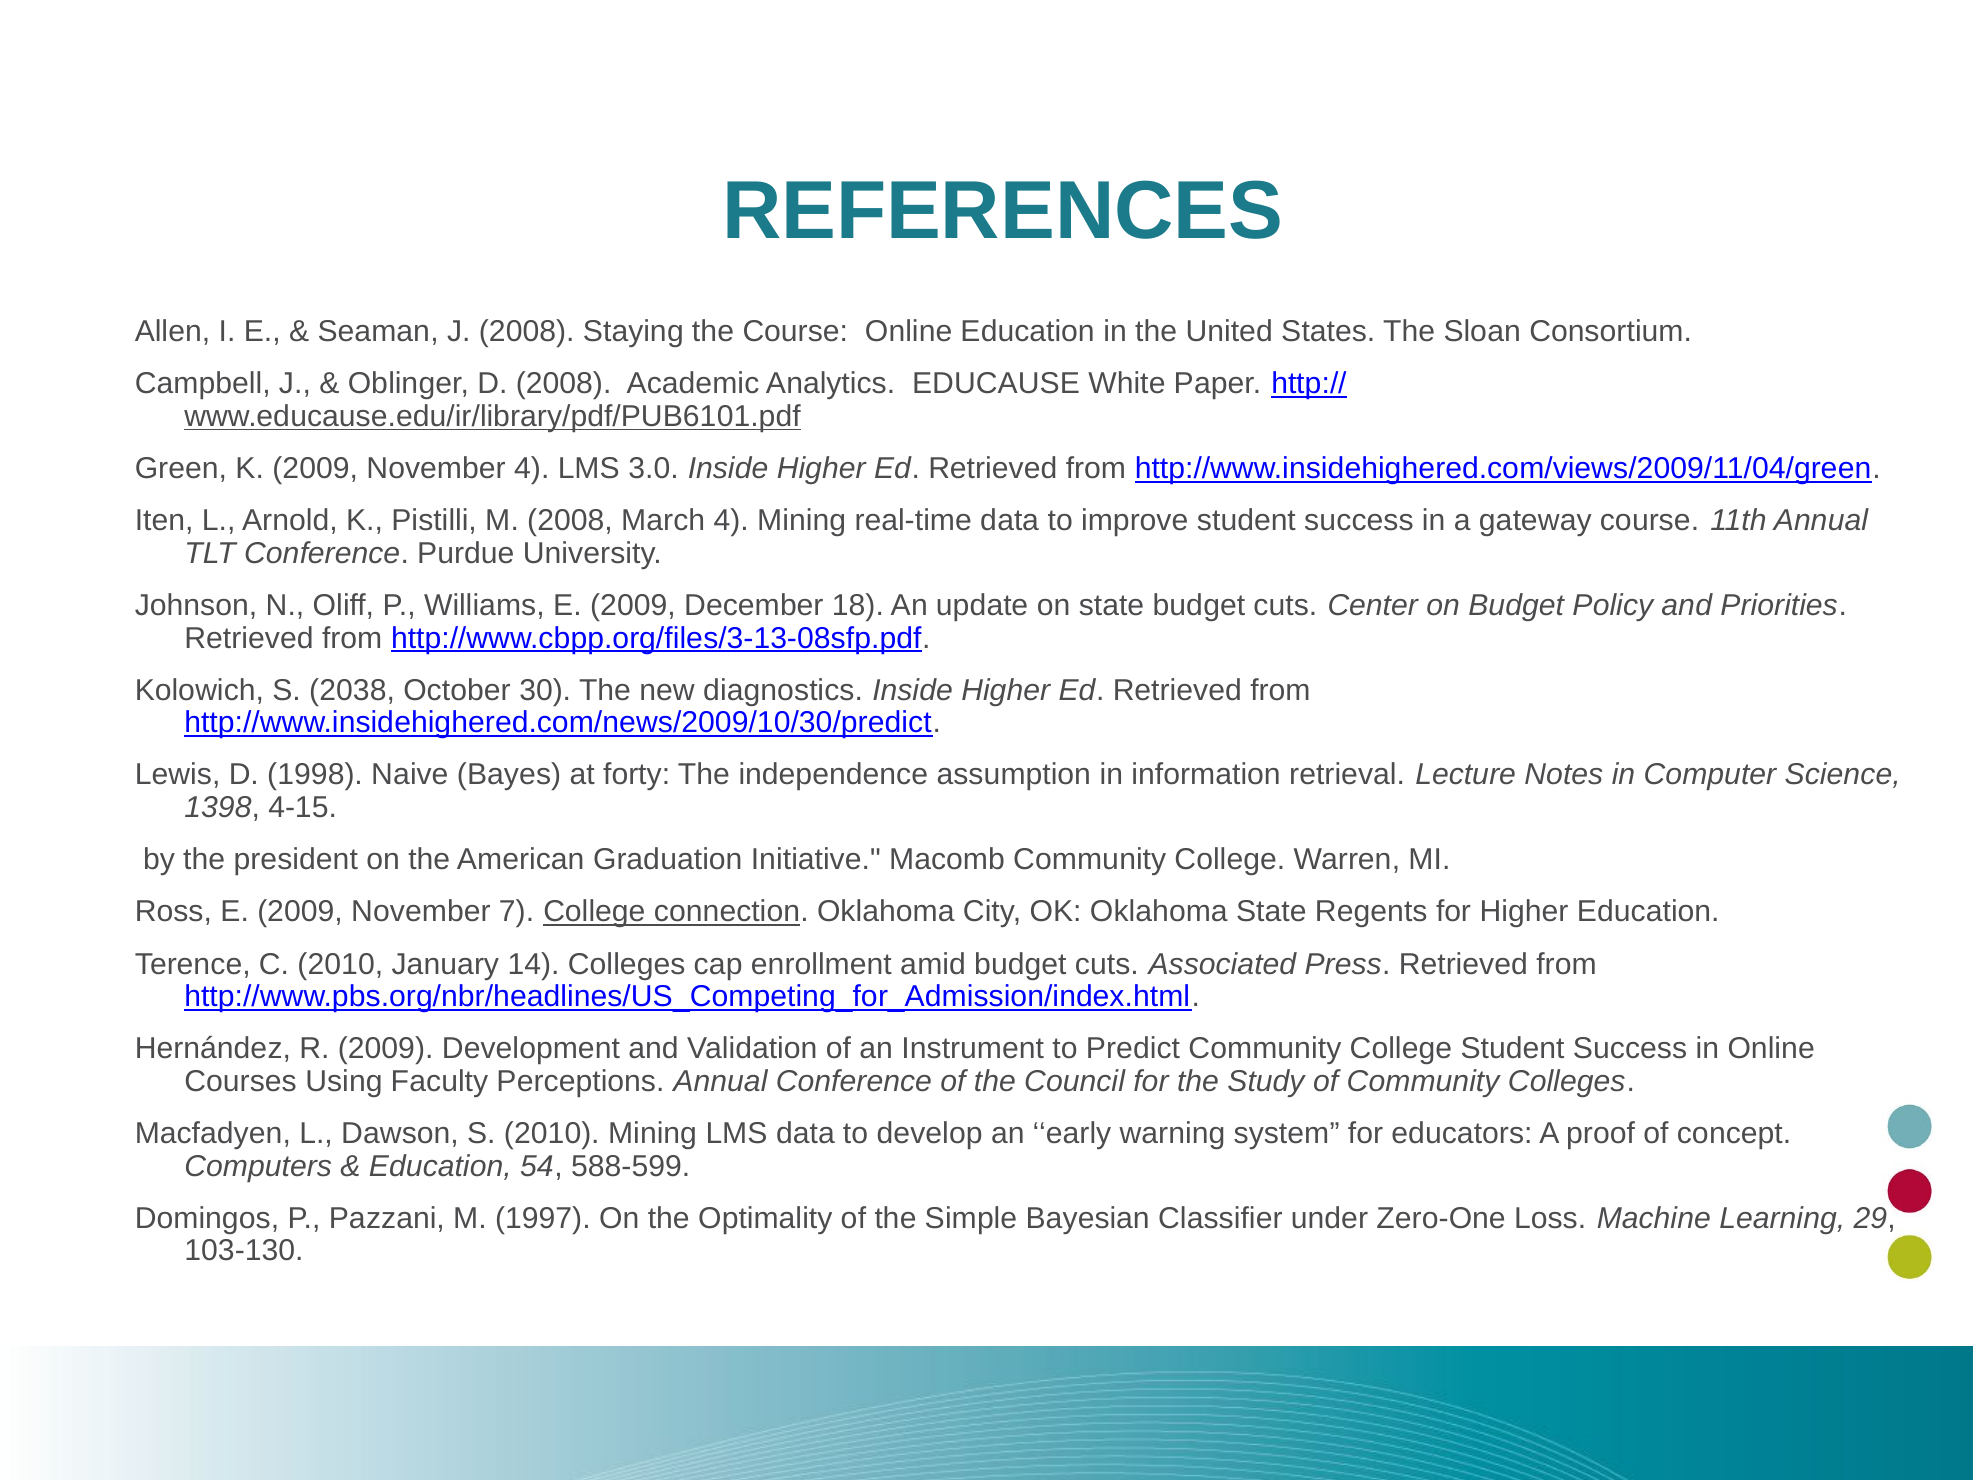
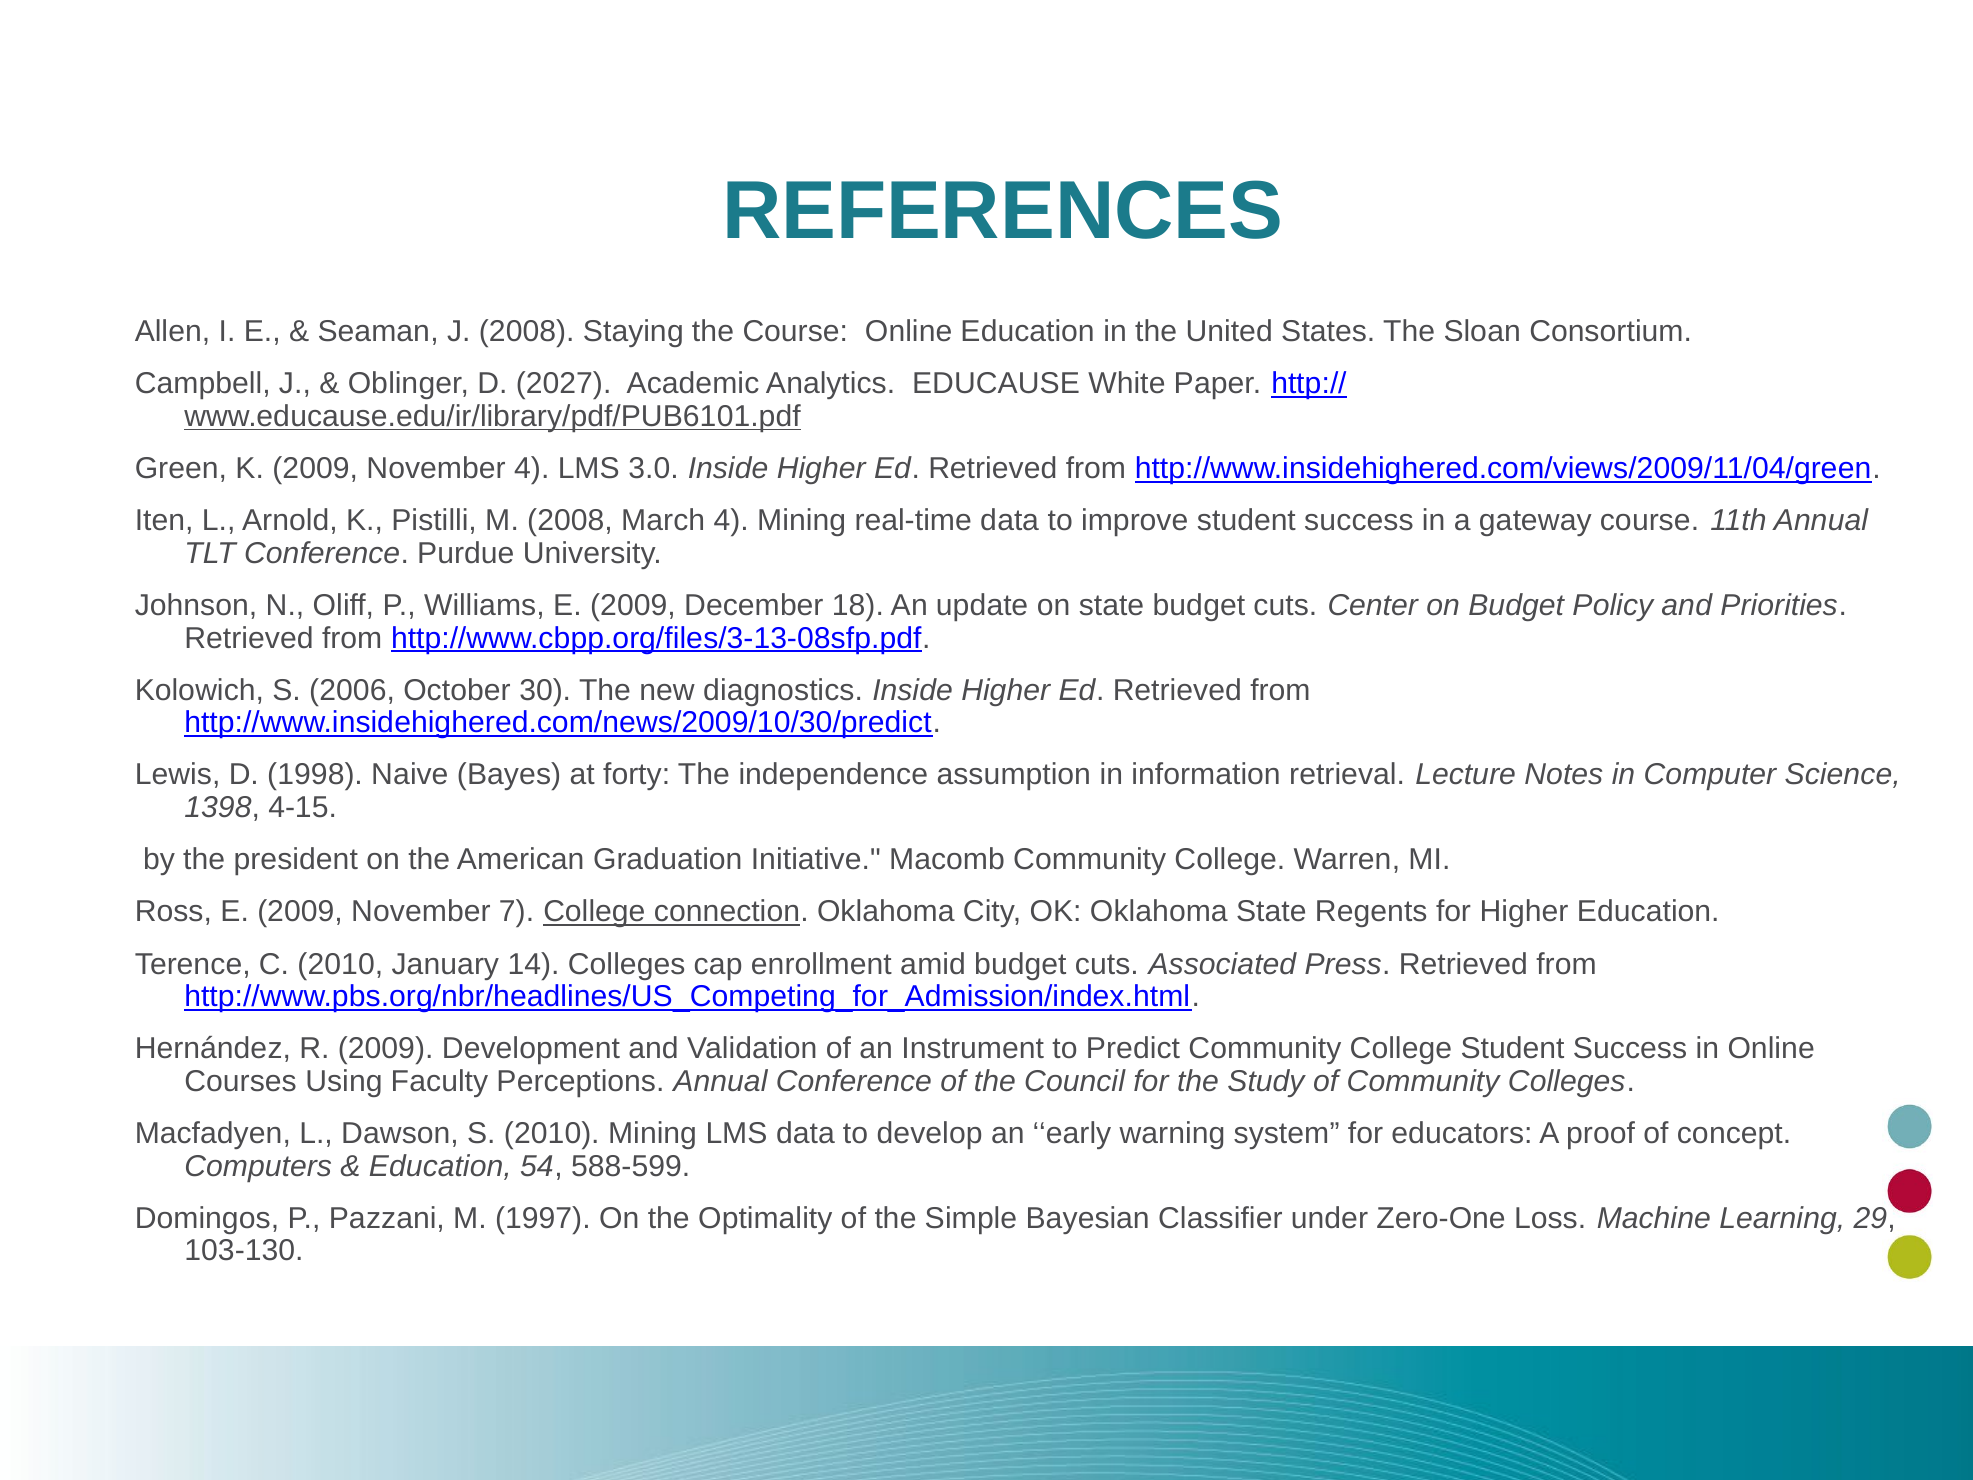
D 2008: 2008 -> 2027 (564, 384)
2038: 2038 -> 2006 (352, 690)
